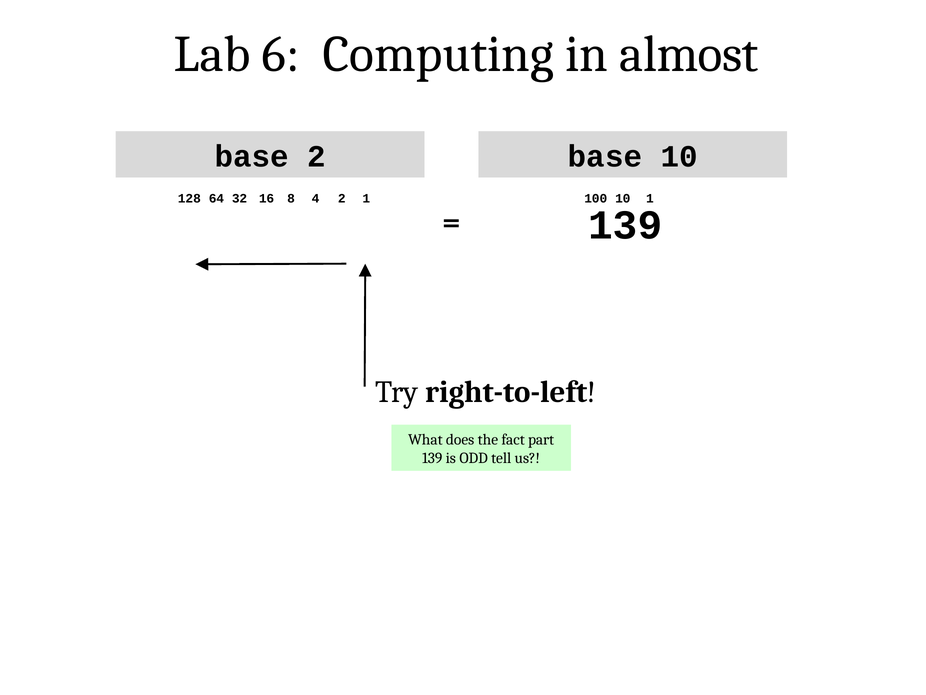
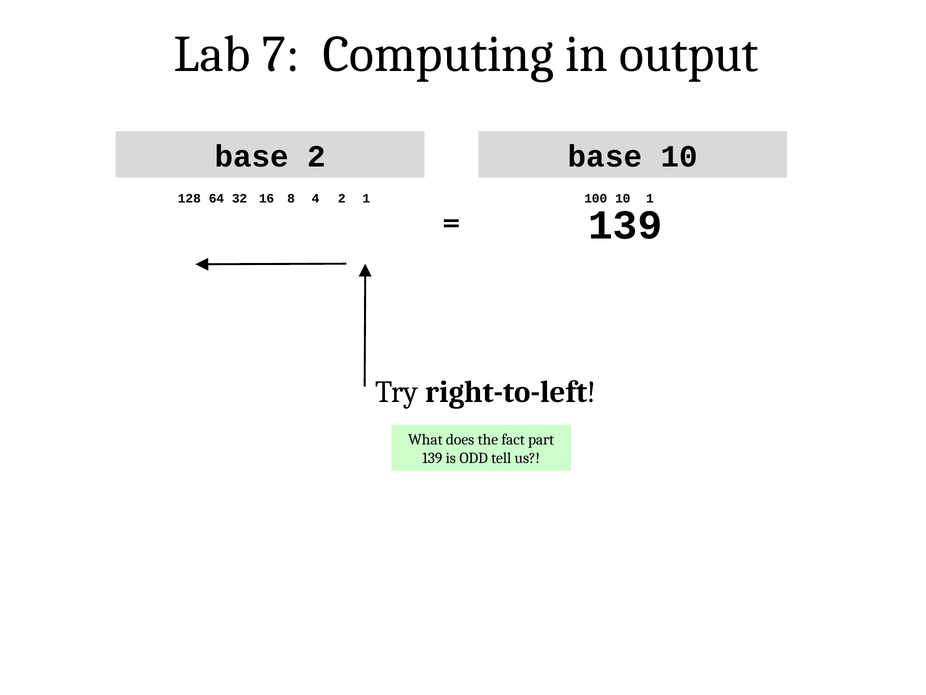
6: 6 -> 7 (281, 54)
almost: almost -> output (689, 54)
